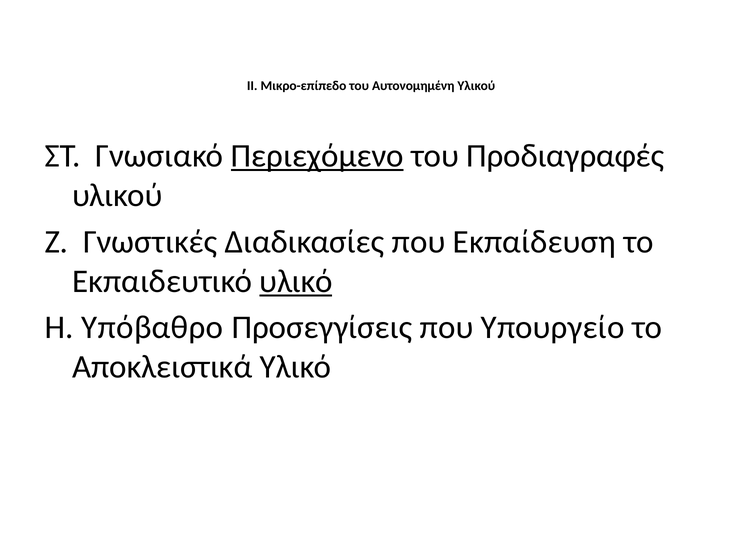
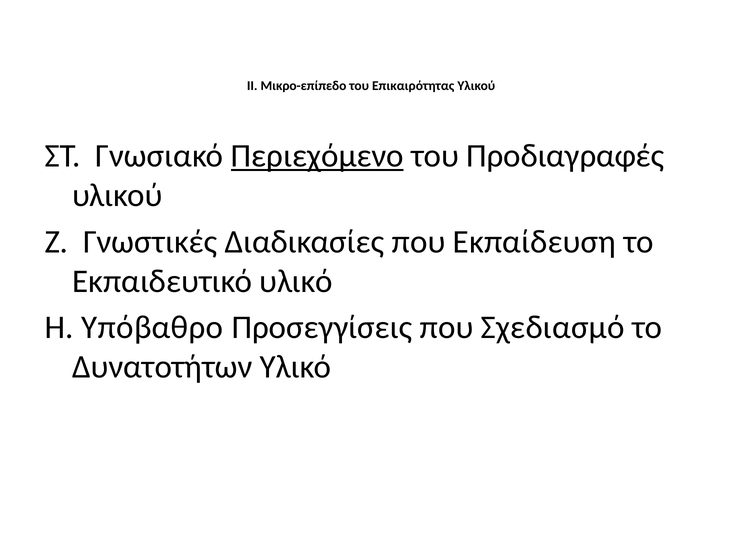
Αυτονομημένη: Αυτονομημένη -> Επικαιρότητας (413, 86)
υλικό underline: present -> none (296, 281)
Υπουργείο: Υπουργείο -> Σχεδιασμό (553, 327)
Αποκλειστικά: Αποκλειστικά -> Δυνατοτήτων (162, 367)
